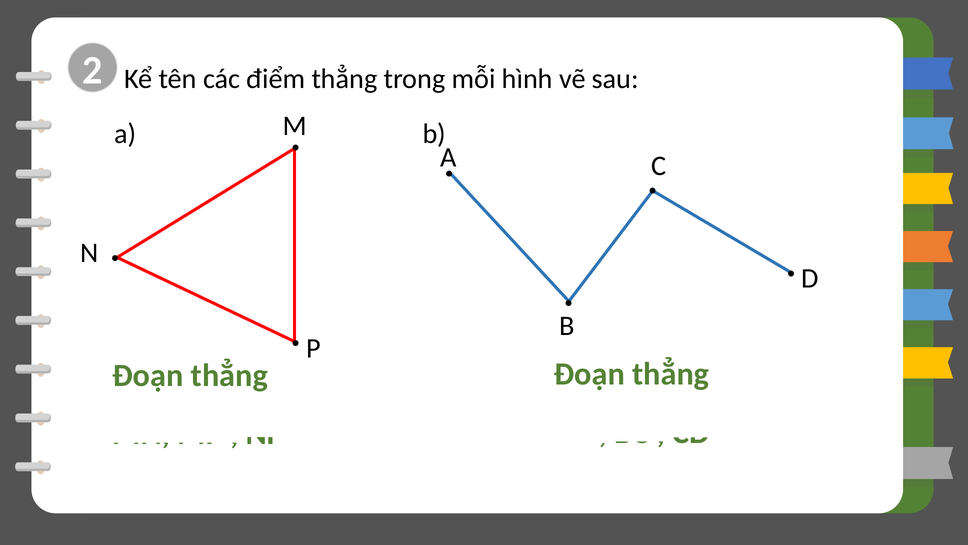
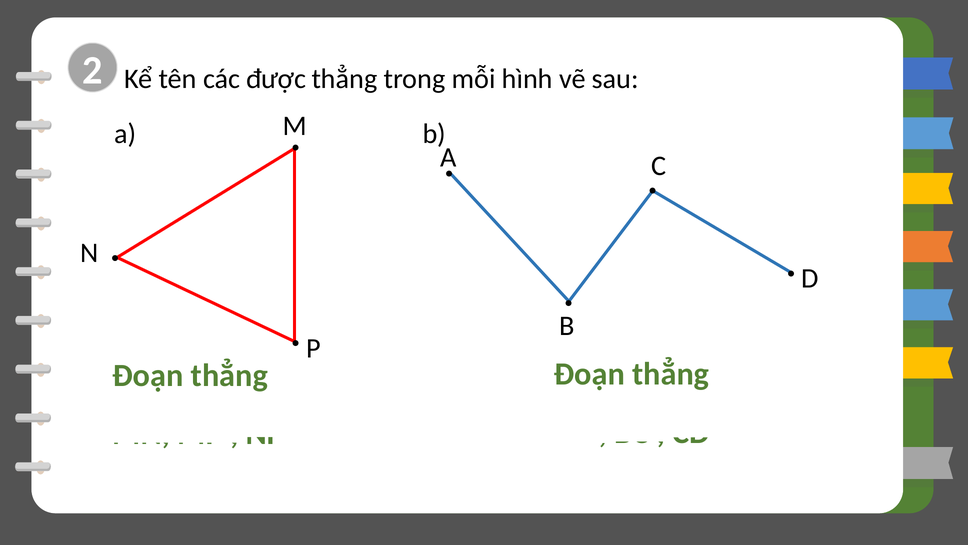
điểm: điểm -> được (276, 79)
